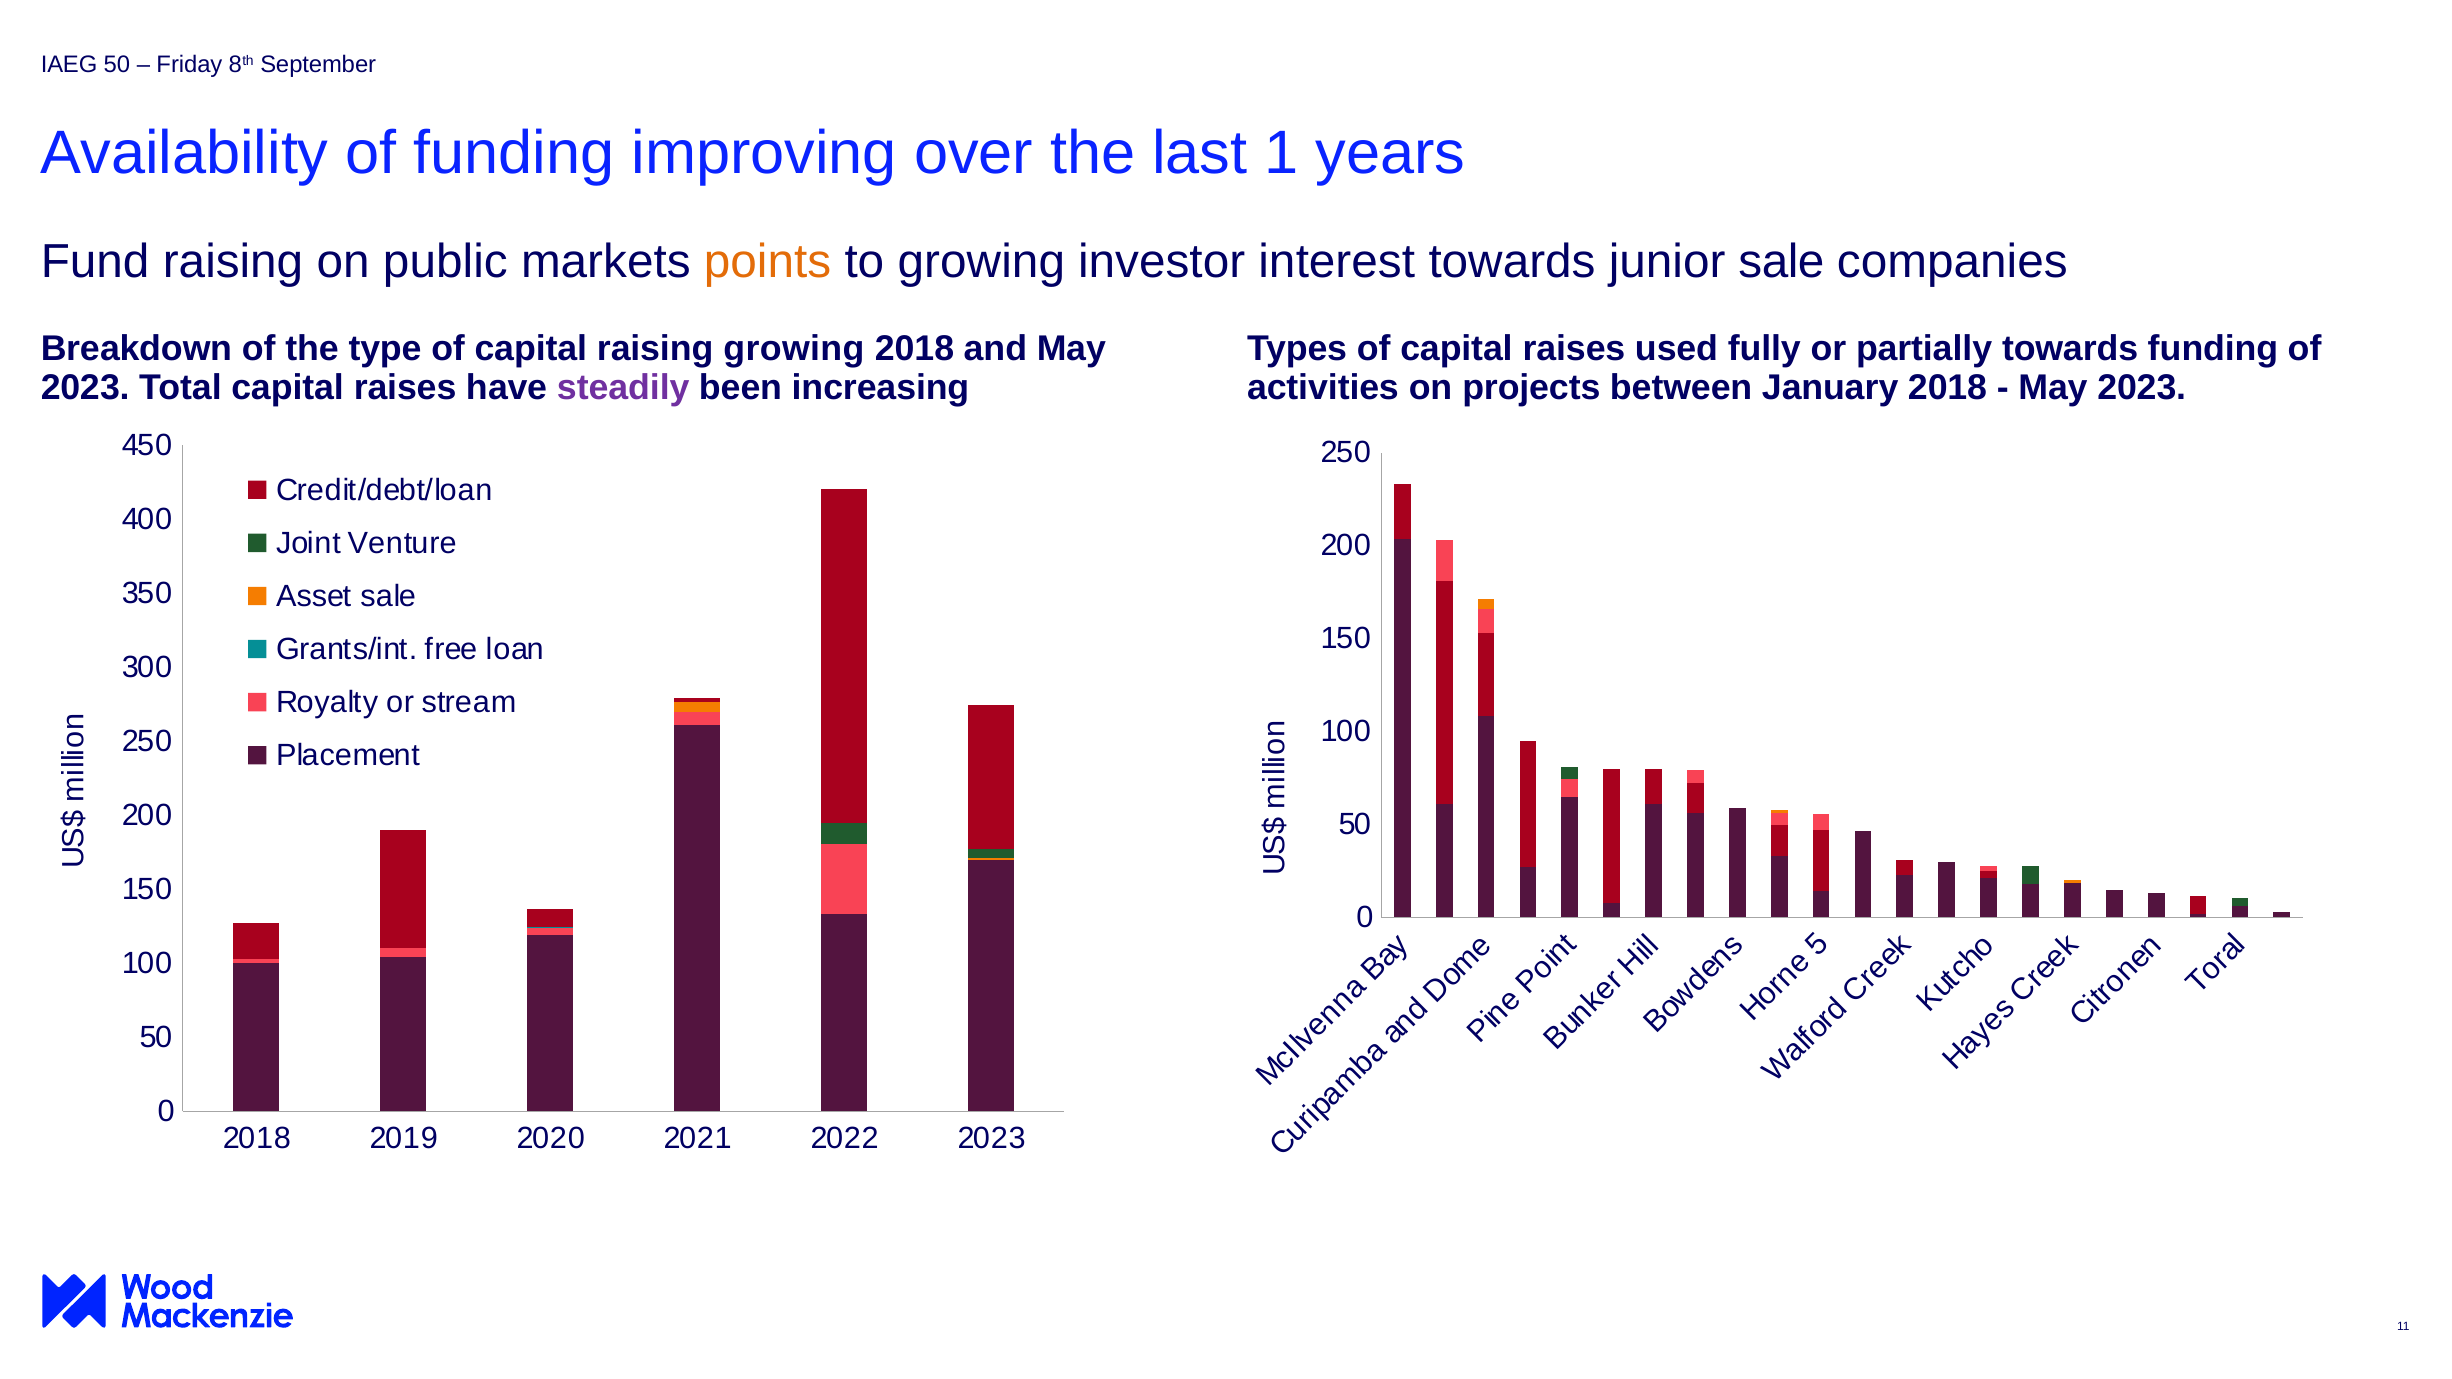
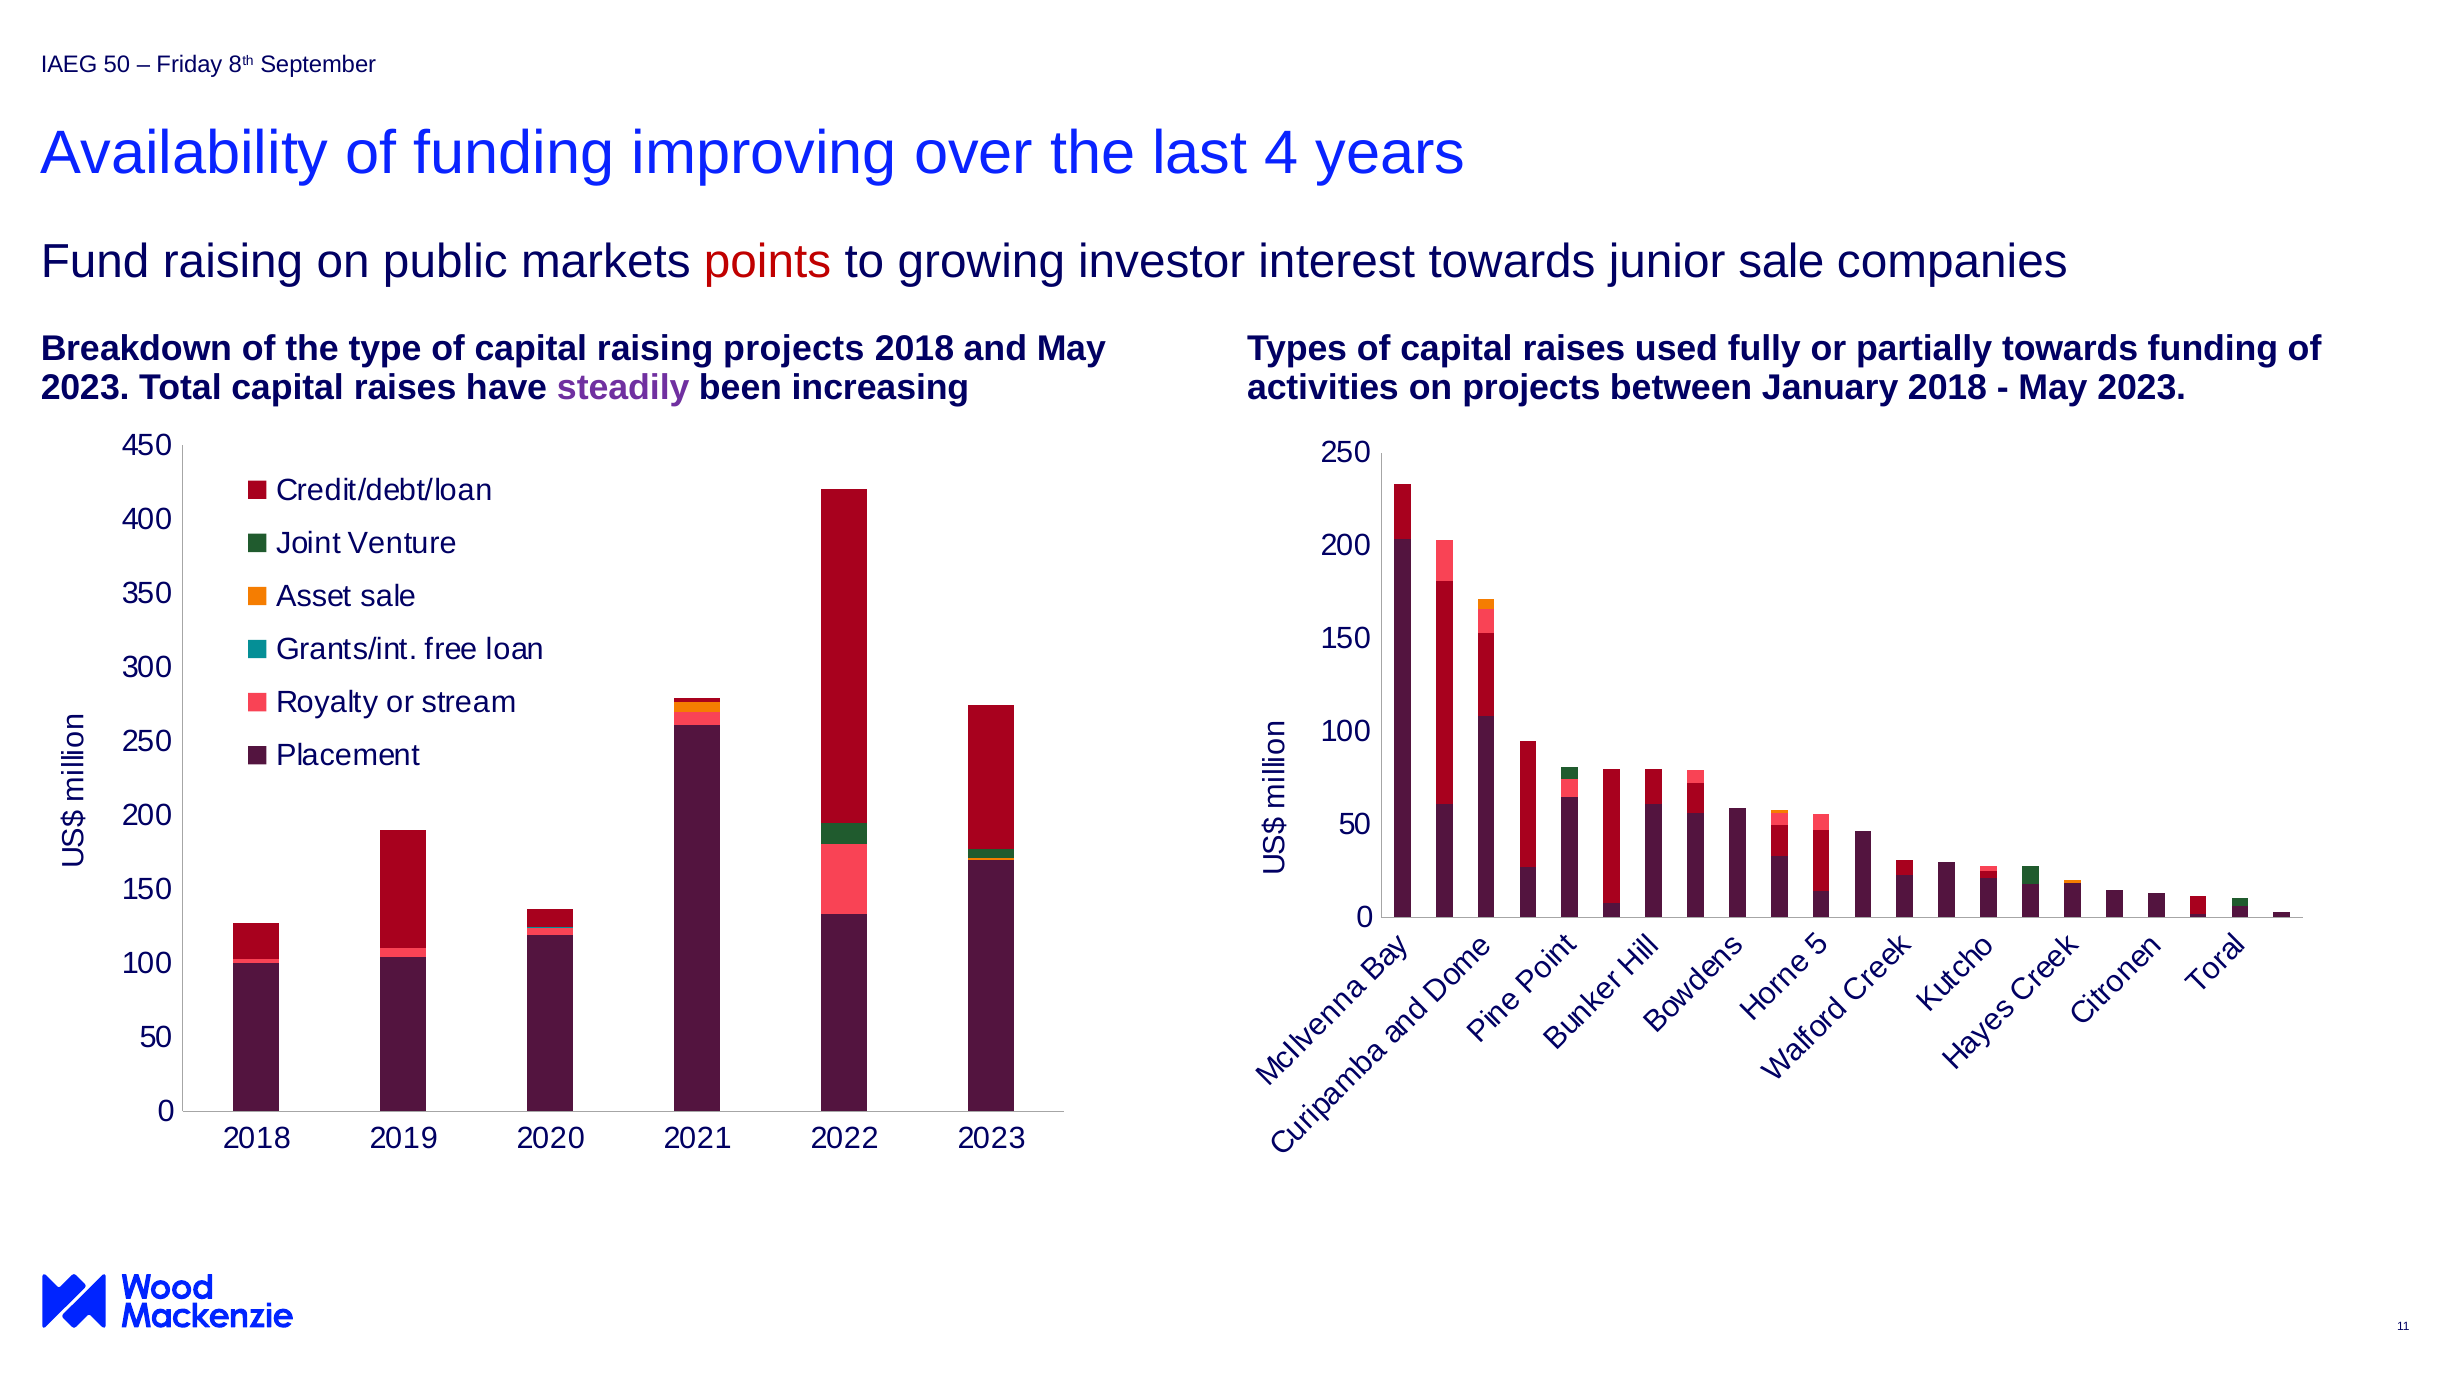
1: 1 -> 4 (1281, 153)
points colour: orange -> red (768, 262)
raising growing: growing -> projects (794, 349)
